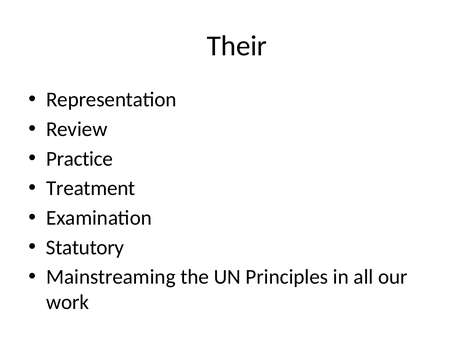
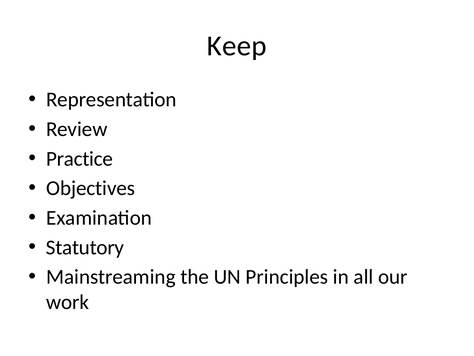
Their: Their -> Keep (237, 46)
Treatment: Treatment -> Objectives (91, 188)
